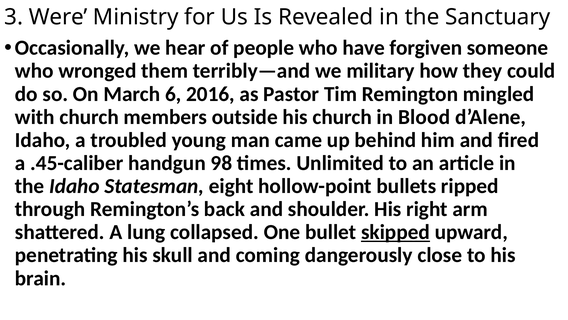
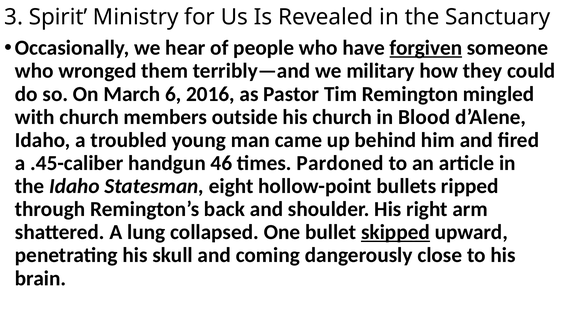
Were: Were -> Spirit (58, 17)
forgiven underline: none -> present (426, 48)
98: 98 -> 46 (221, 163)
Unlimited: Unlimited -> Pardoned (340, 163)
